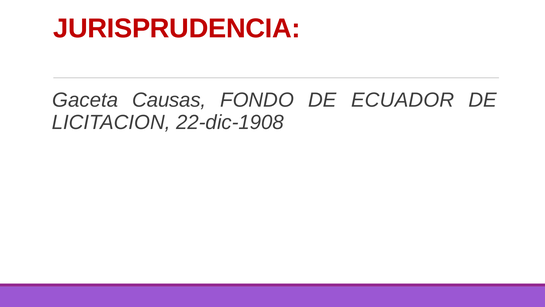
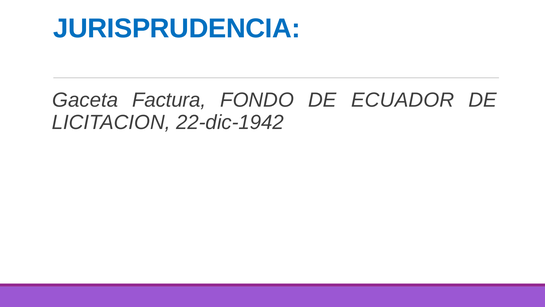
JURISPRUDENCIA colour: red -> blue (177, 28)
Causas: Causas -> Factura (169, 100)
22-dic-1908: 22-dic-1908 -> 22-dic-1942 (230, 122)
